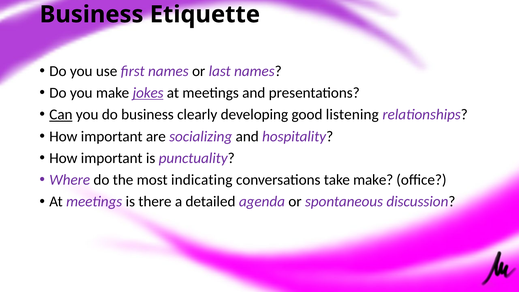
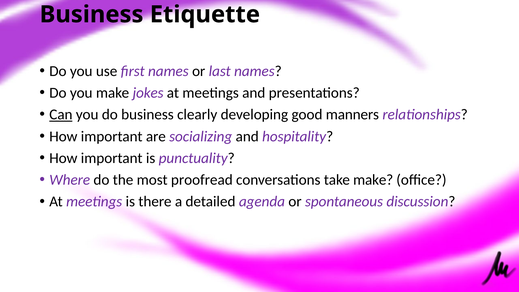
jokes underline: present -> none (148, 93)
listening: listening -> manners (352, 115)
indicating: indicating -> proofread (202, 180)
